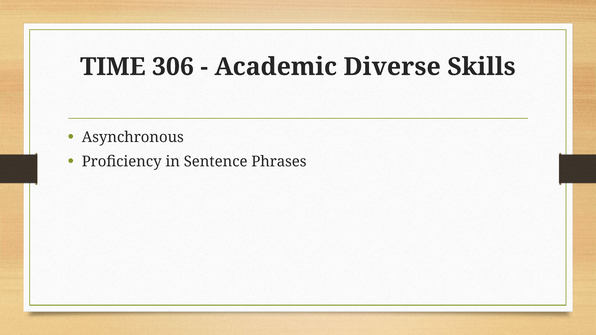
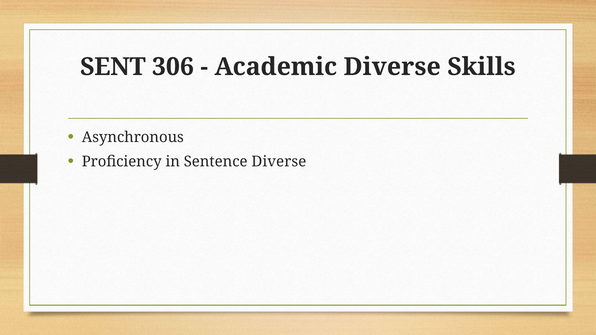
TIME: TIME -> SENT (113, 67)
Sentence Phrases: Phrases -> Diverse (279, 162)
